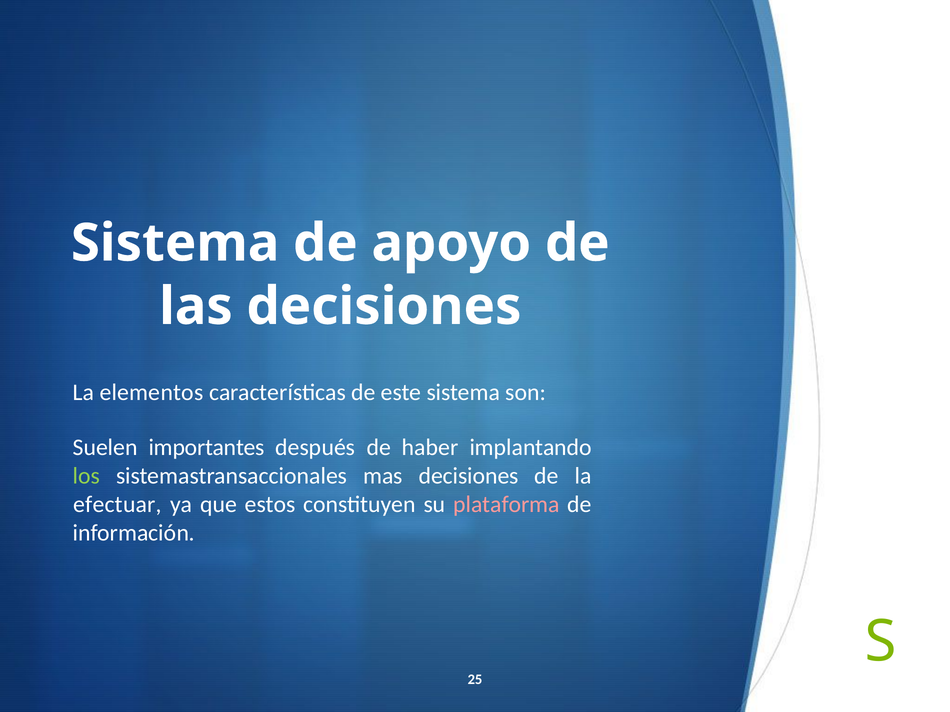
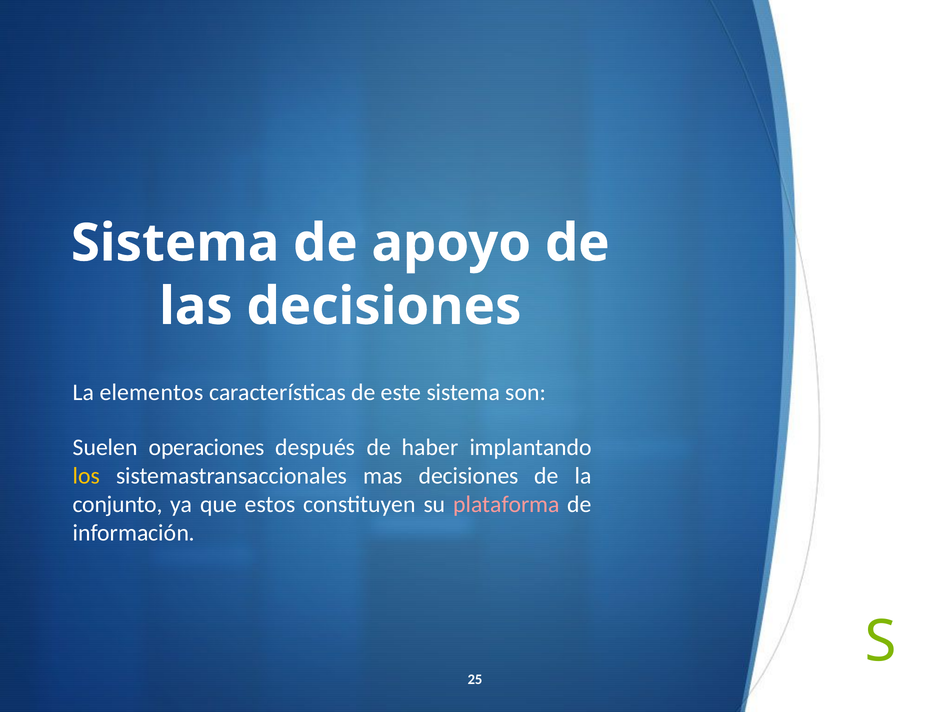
importantes: importantes -> operaciones (207, 448)
los colour: light green -> yellow (86, 476)
efectuar: efectuar -> conjunto (118, 505)
